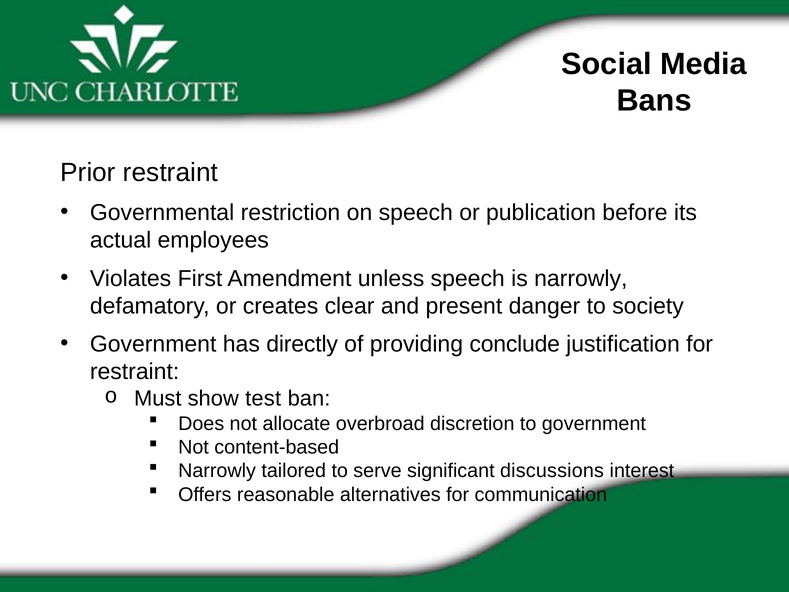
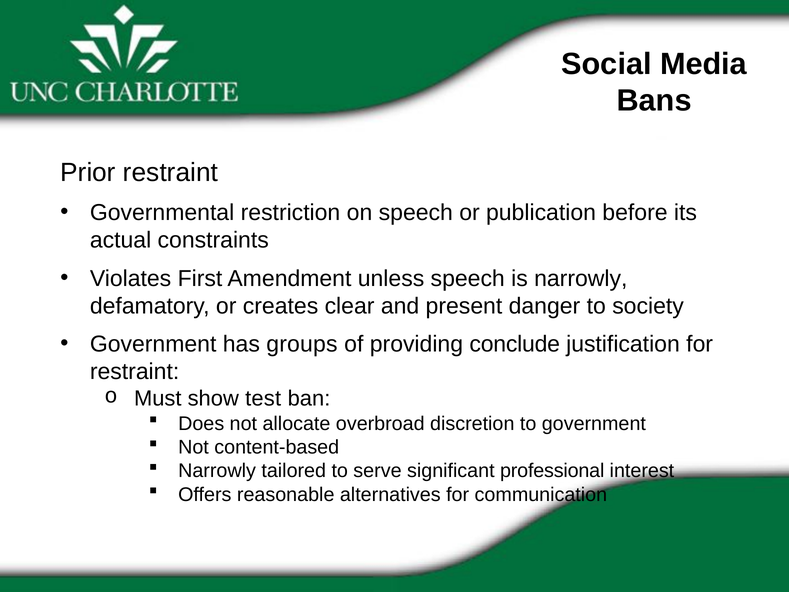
employees: employees -> constraints (213, 240)
directly: directly -> groups (302, 344)
discussions: discussions -> professional (552, 471)
